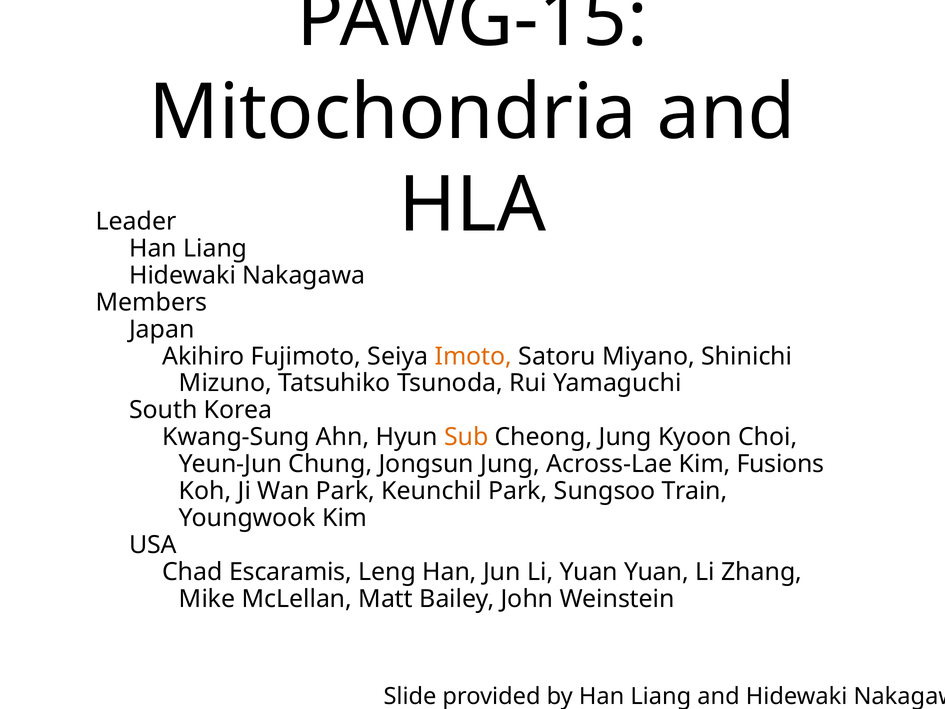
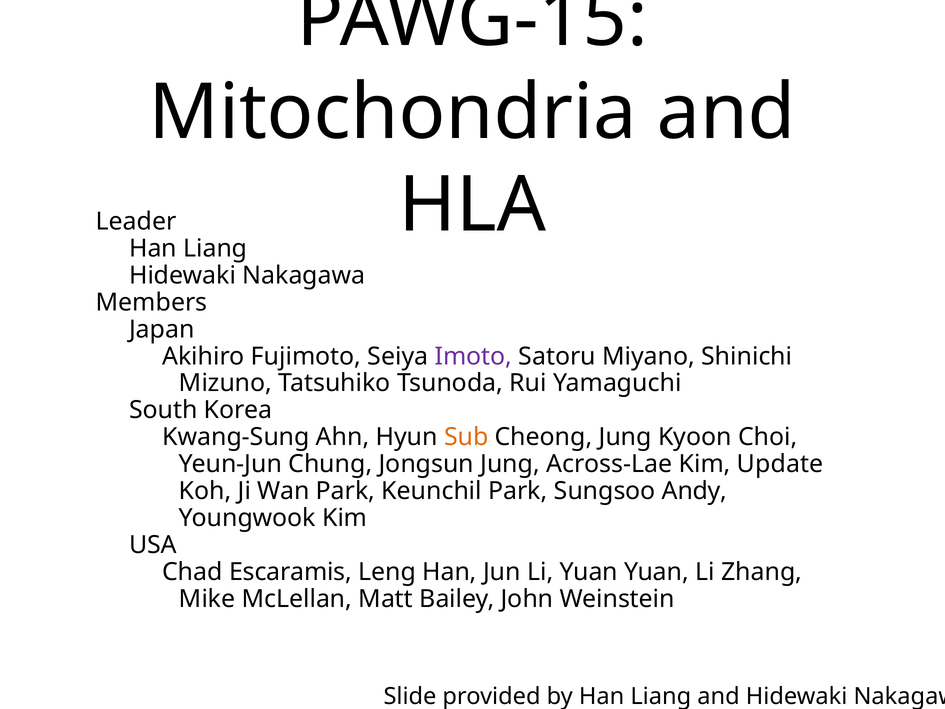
Imoto colour: orange -> purple (473, 356)
Fusions: Fusions -> Update (780, 464)
Train: Train -> Andy (695, 491)
